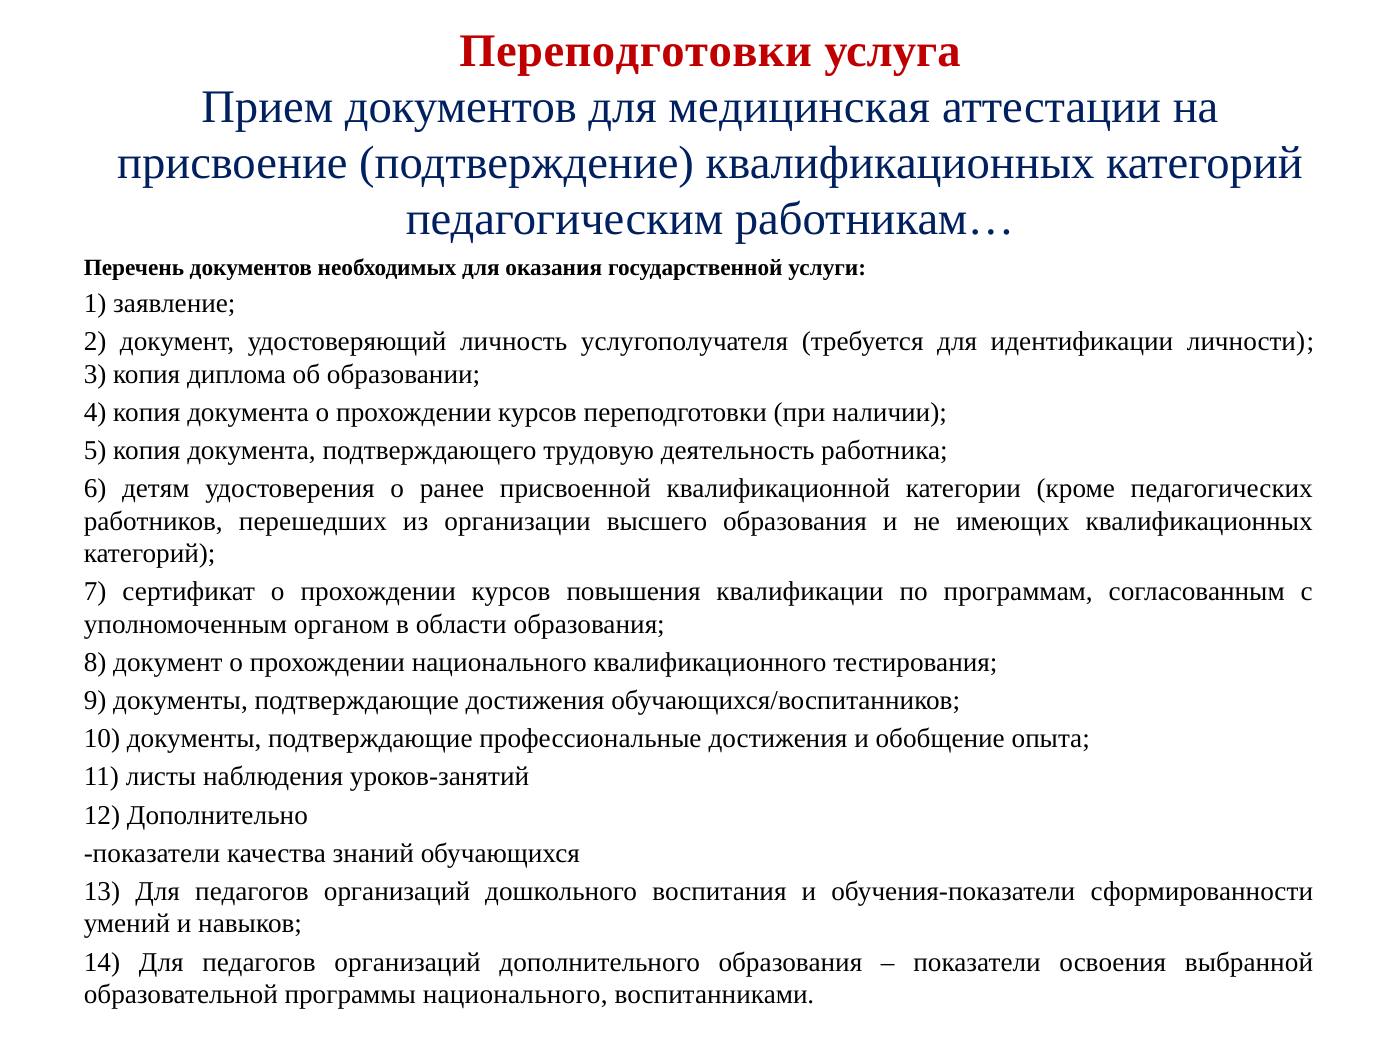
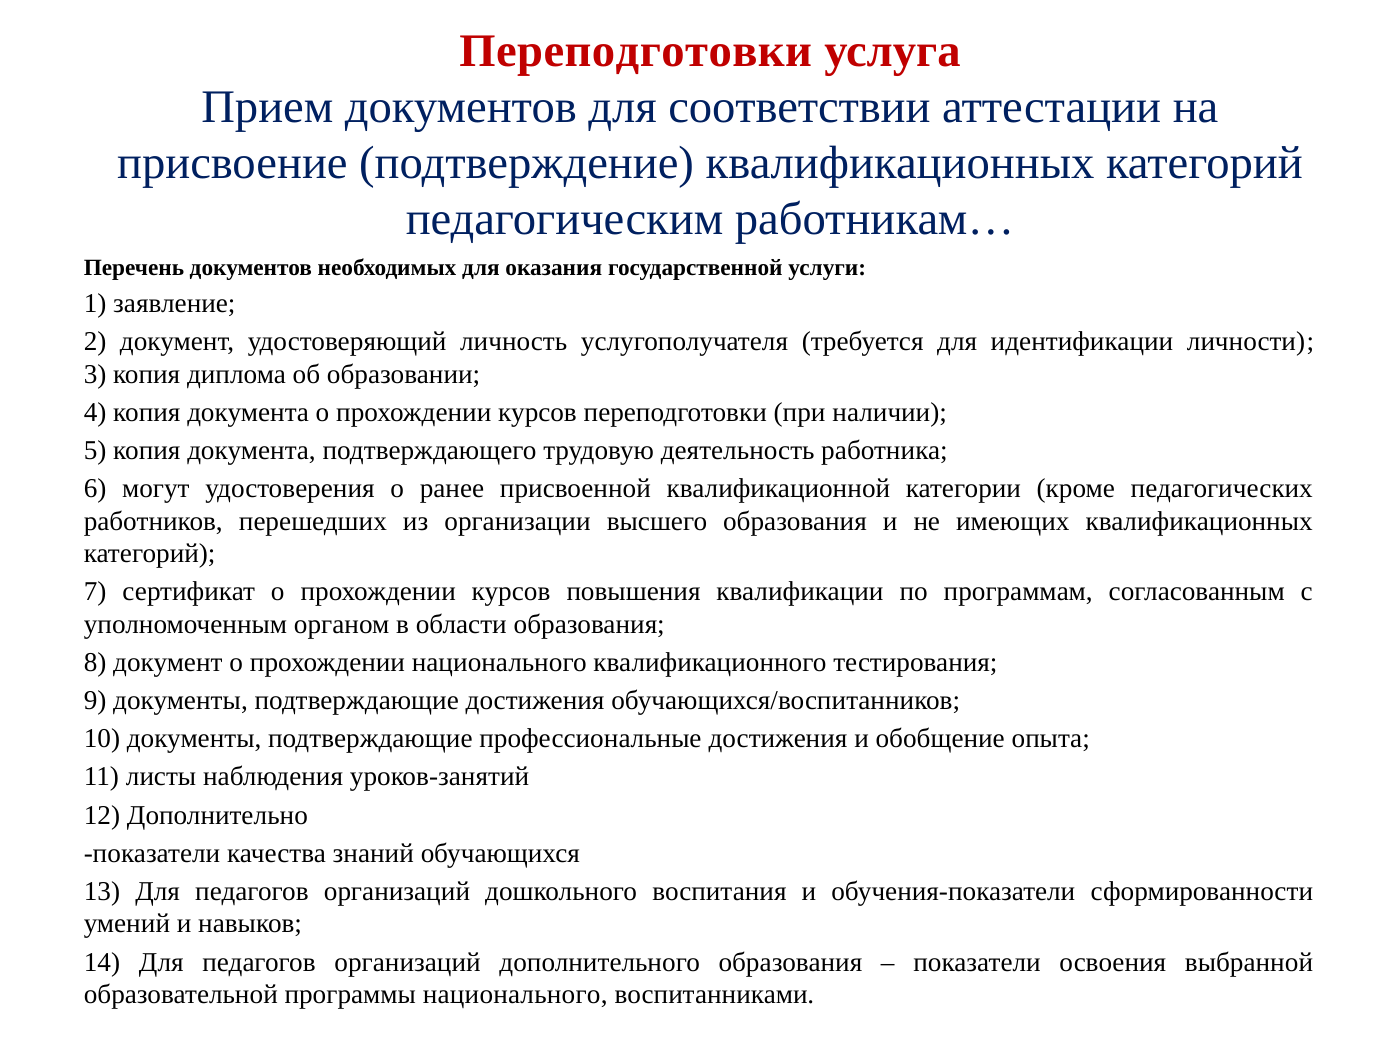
медицинская: медицинская -> соответствии (799, 107)
детям: детям -> могут (156, 488)
